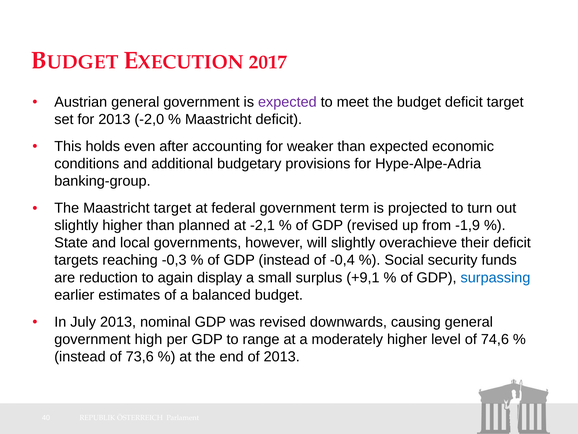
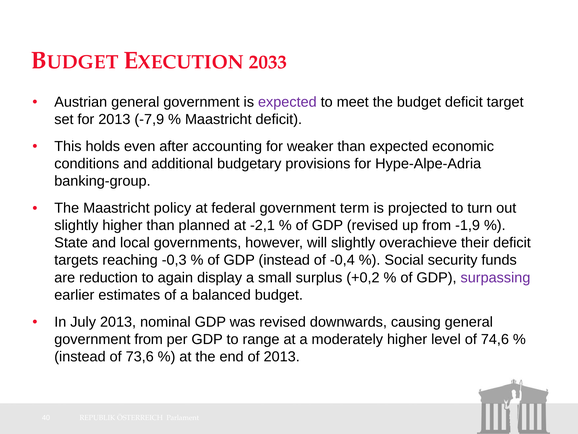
2017: 2017 -> 2033 (268, 62)
-2,0: -2,0 -> -7,9 (149, 119)
Maastricht target: target -> policy (172, 208)
+9,1: +9,1 -> +0,2 (363, 277)
surpassing colour: blue -> purple (495, 277)
government high: high -> from (149, 339)
